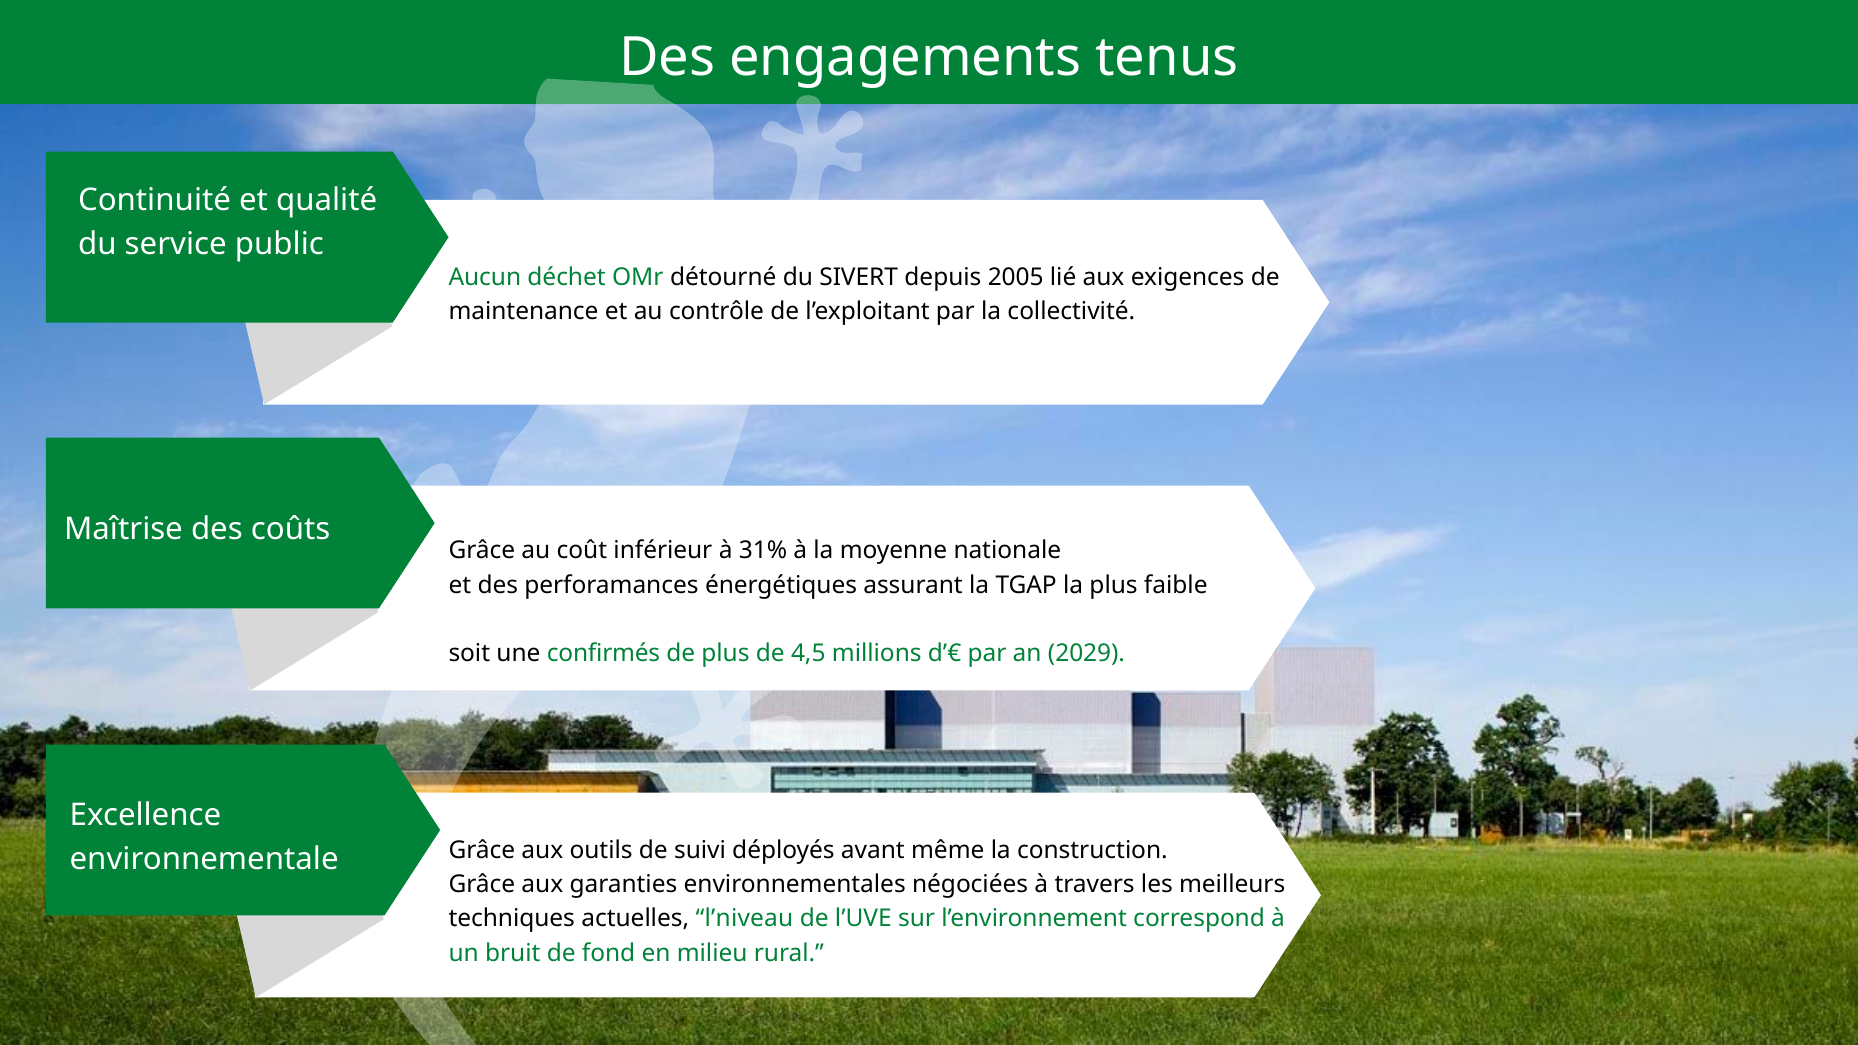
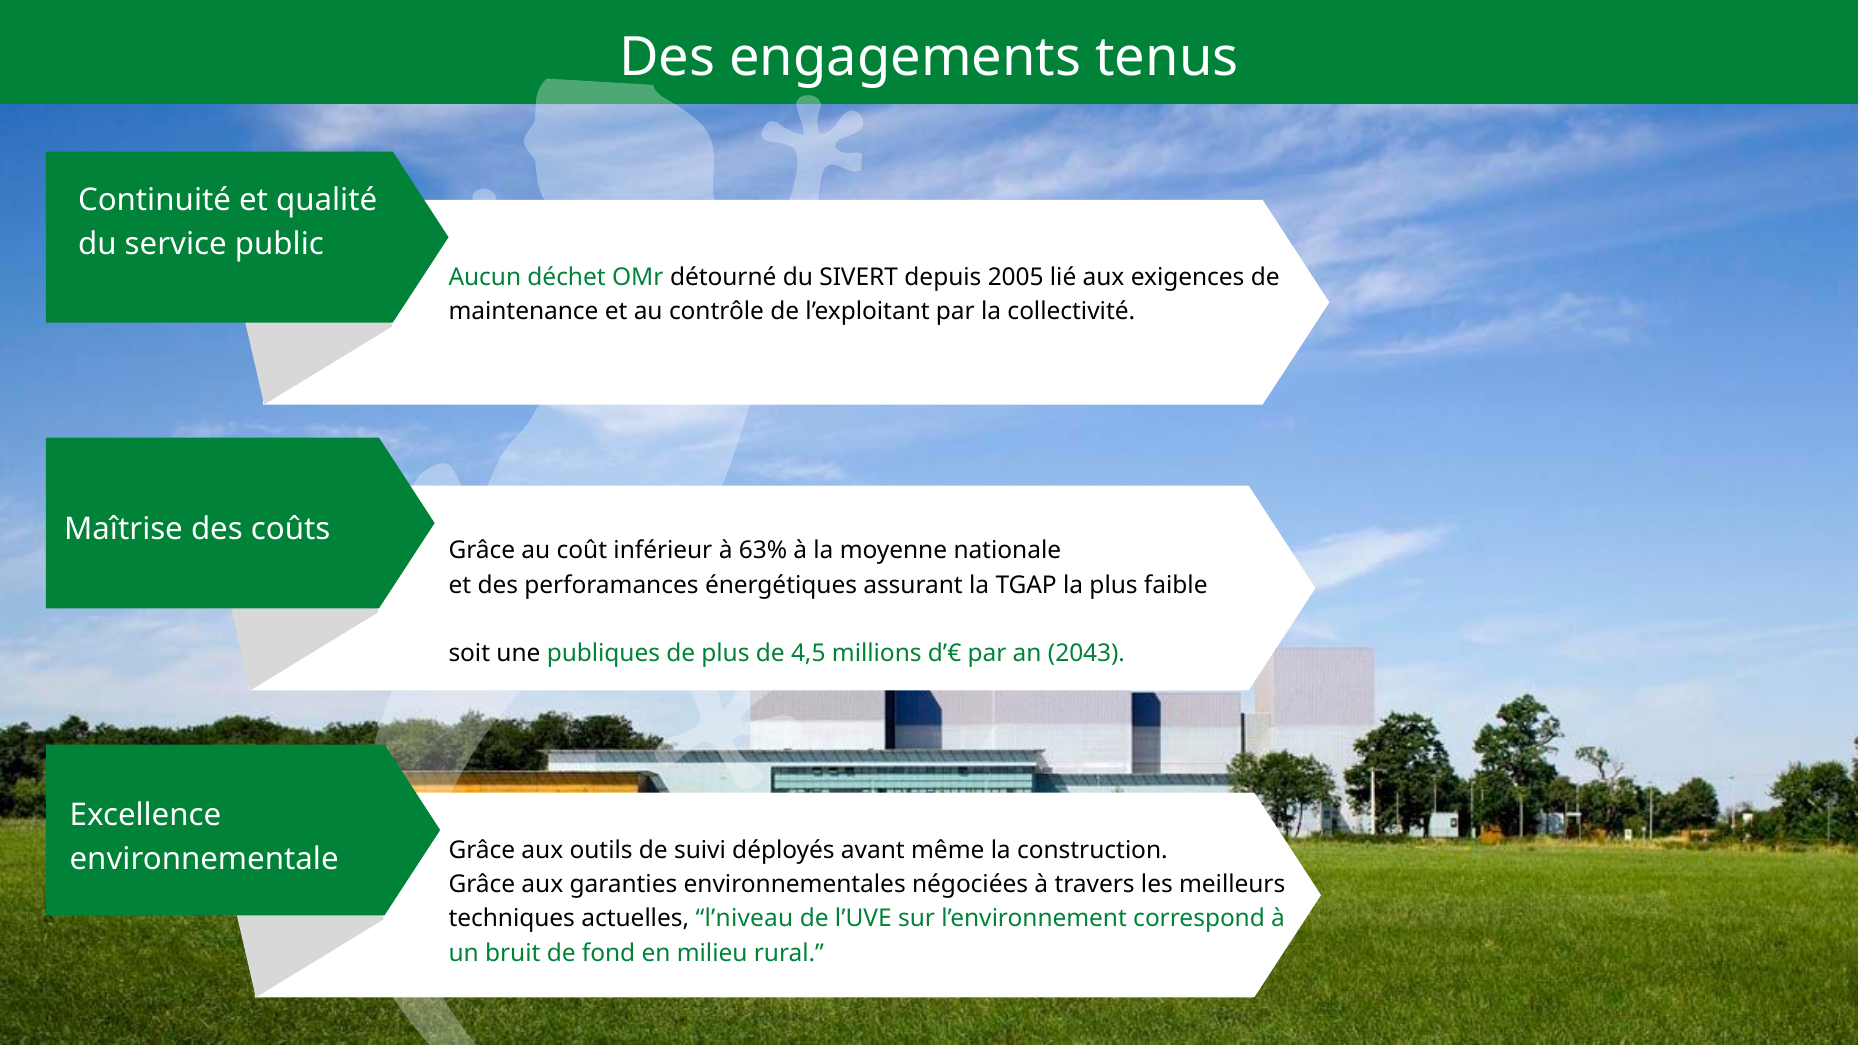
31%: 31% -> 63% (763, 551)
confirmés: confirmés -> publiques (603, 654)
2029: 2029 -> 2043 (1087, 654)
